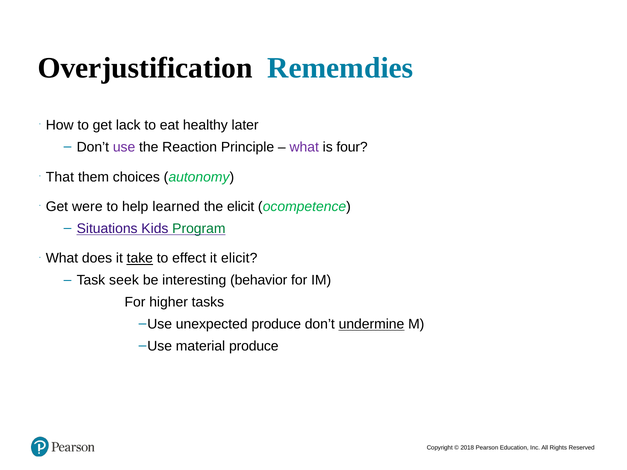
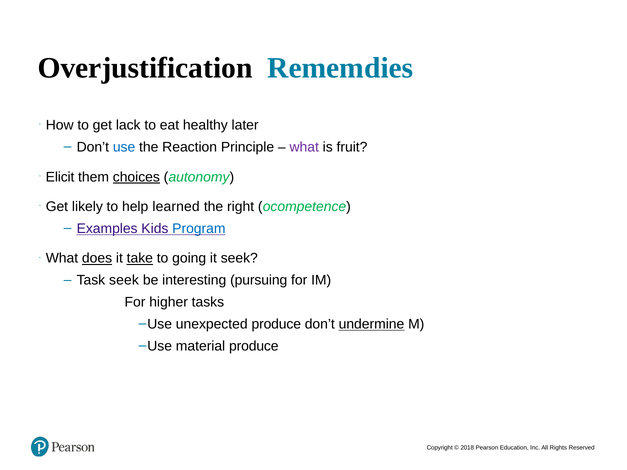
use colour: purple -> blue (124, 147)
four: four -> fruit (352, 147)
That: That -> Elicit (60, 177)
choices underline: none -> present (136, 177)
were: were -> likely (87, 207)
the elicit: elicit -> right (241, 207)
Situations: Situations -> Examples (107, 229)
Program colour: green -> blue (199, 229)
does underline: none -> present (97, 259)
effect: effect -> going (189, 259)
it elicit: elicit -> seek (239, 259)
behavior: behavior -> pursuing (259, 280)
